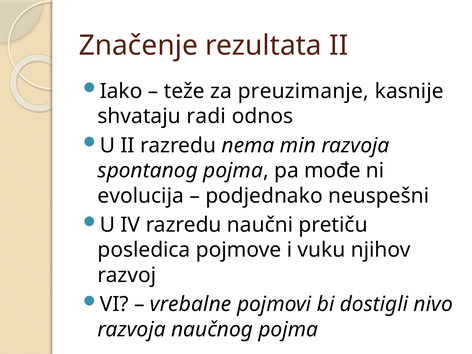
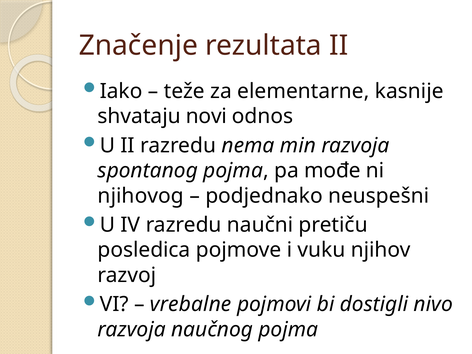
preuzimanje: preuzimanje -> elementarne (303, 91)
radi: radi -> novi (206, 116)
evolucija: evolucija -> njihovog (141, 196)
